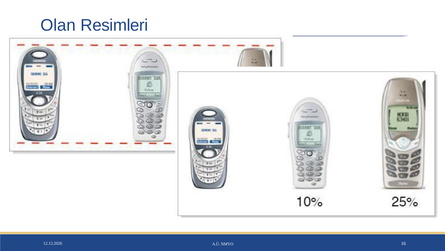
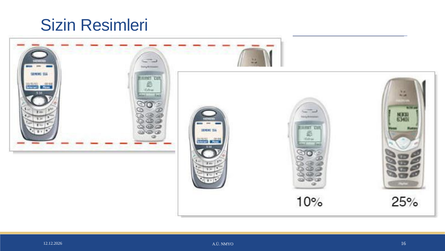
Olan: Olan -> Sizin (58, 25)
